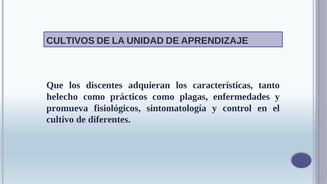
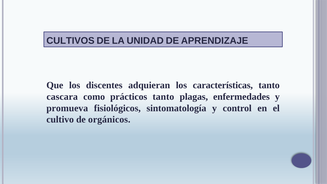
helecho: helecho -> cascara (62, 97)
prácticos como: como -> tanto (163, 97)
diferentes: diferentes -> orgánicos (109, 120)
